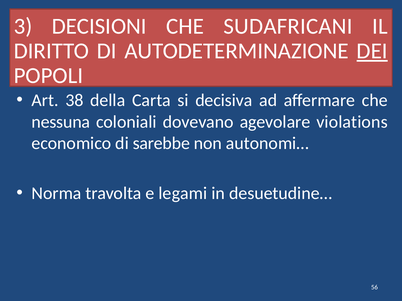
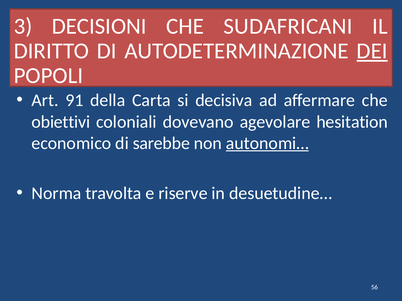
38: 38 -> 91 (74, 101)
nessuna: nessuna -> obiettivi (61, 122)
violations: violations -> hesitation (352, 122)
autonomi… underline: none -> present (267, 143)
legami: legami -> riserve (183, 194)
